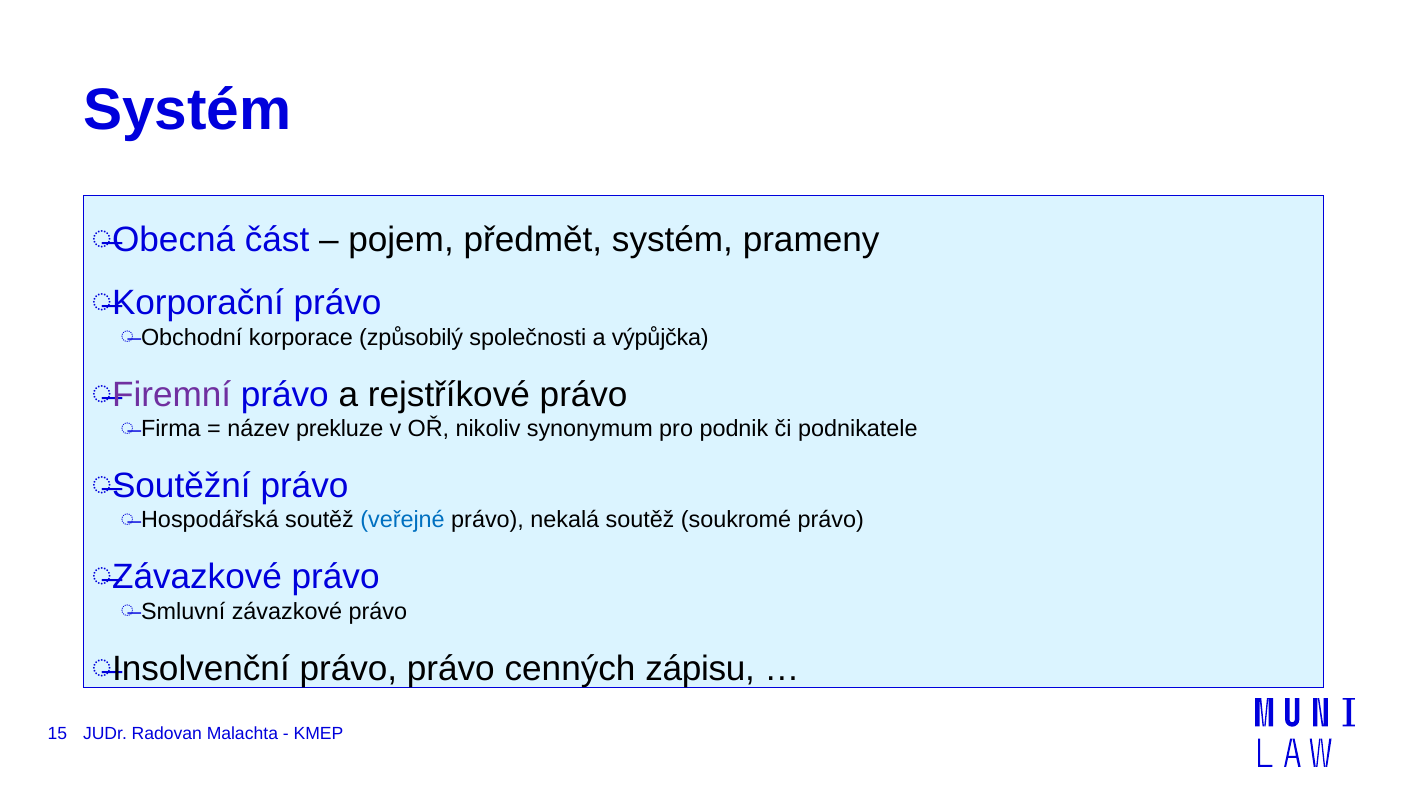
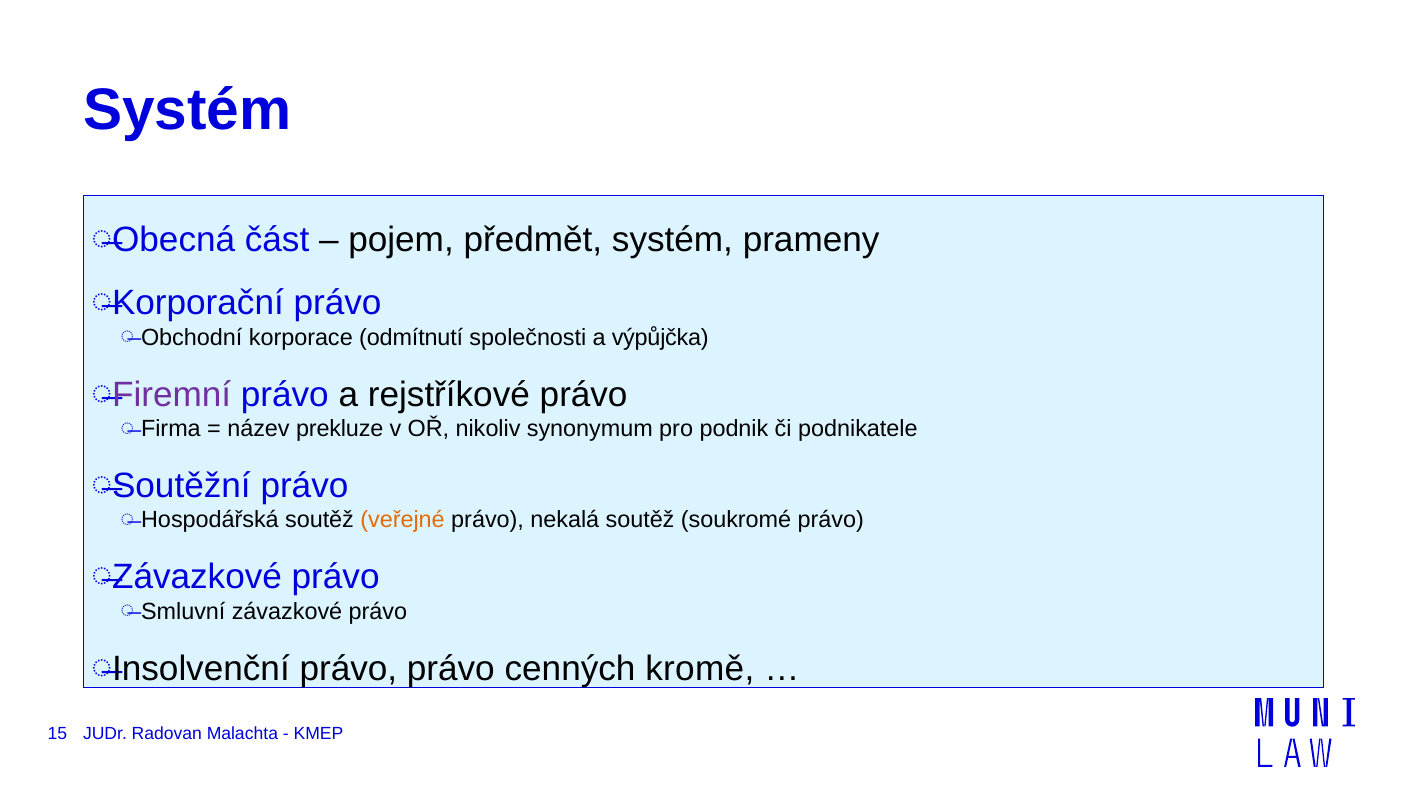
způsobilý: způsobilý -> odmítnutí (411, 337)
veřejné colour: blue -> orange (403, 520)
zápisu: zápisu -> kromě (700, 669)
